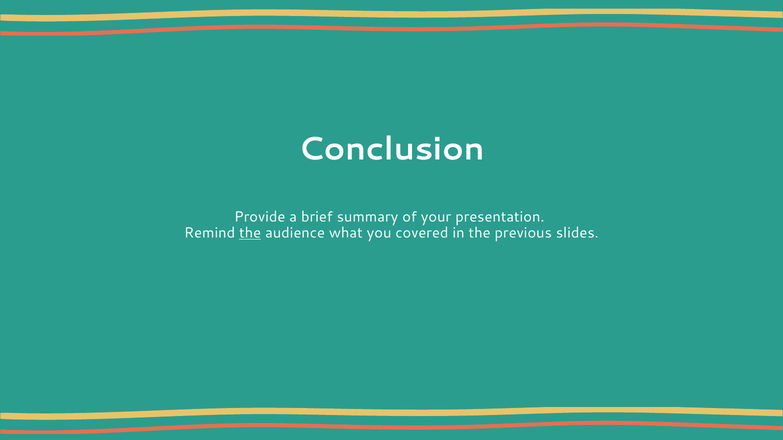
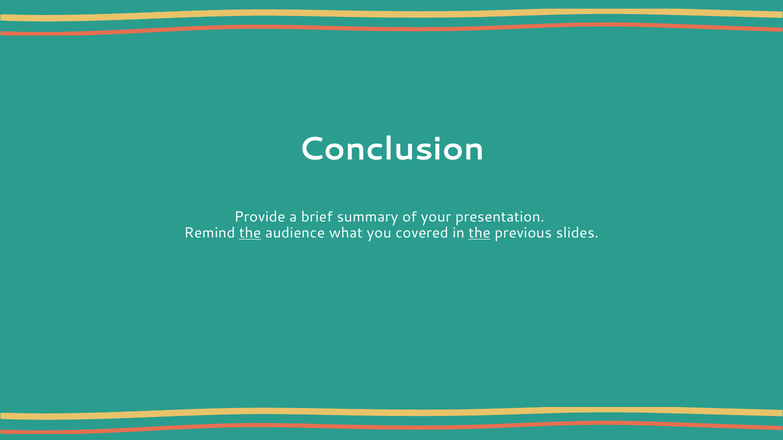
the underline: none -> present (480, 233)
